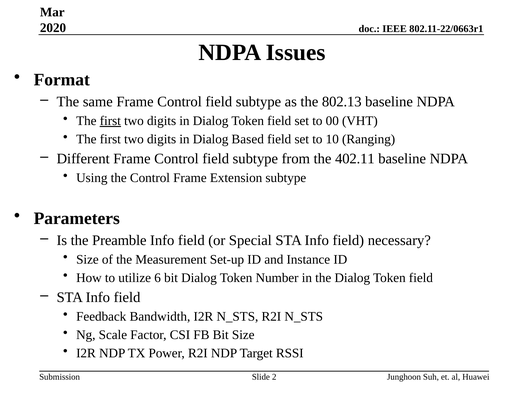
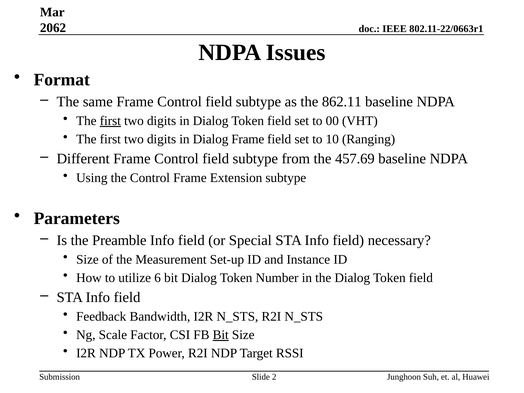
2020: 2020 -> 2062 (53, 28)
802.13: 802.13 -> 862.11 (342, 102)
Dialog Based: Based -> Frame (248, 139)
402.11: 402.11 -> 457.69 (355, 159)
Bit underline: none -> present (221, 335)
